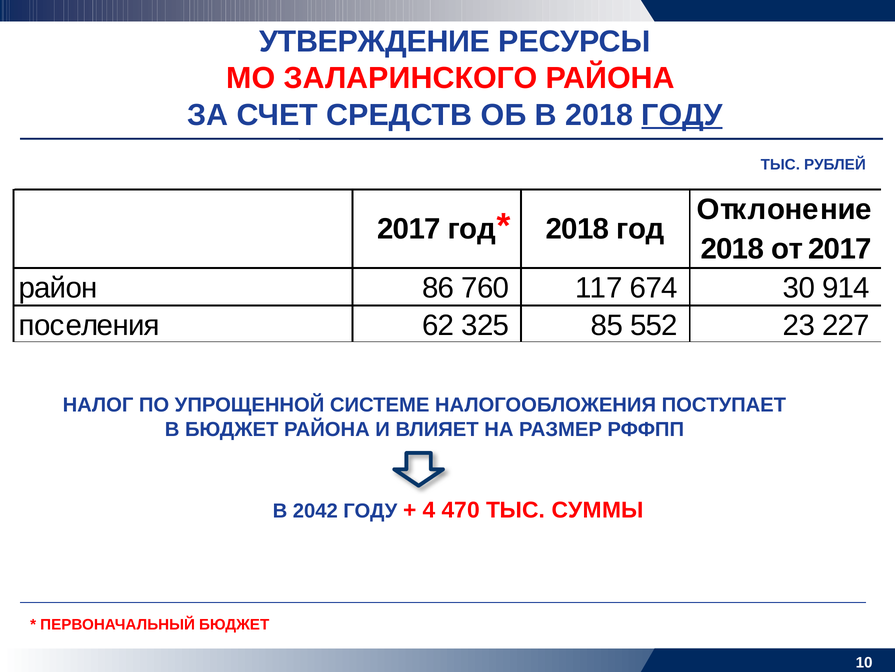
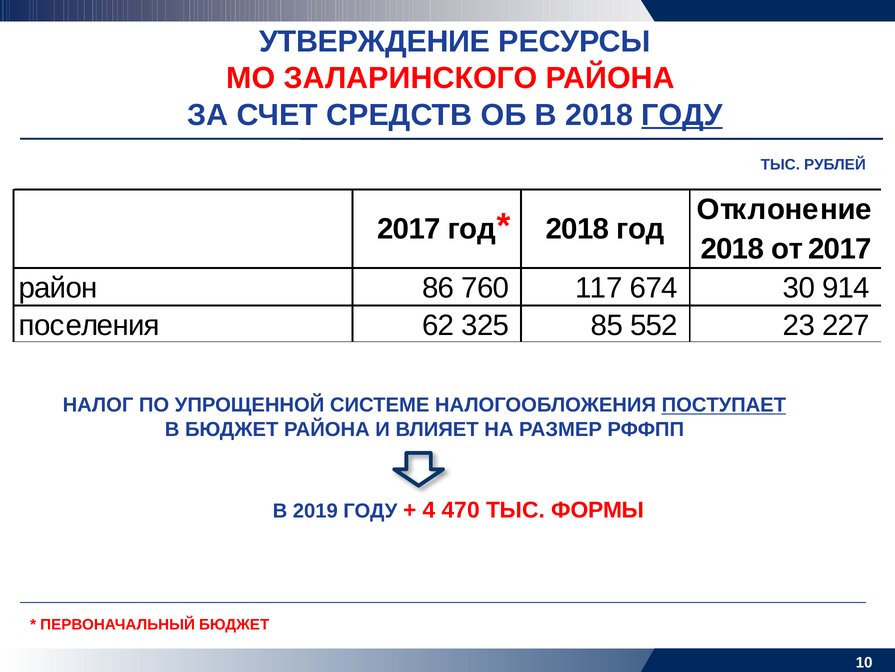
ПОСТУПАЕТ underline: none -> present (724, 405)
2042: 2042 -> 2019 (315, 510)
СУММЫ: СУММЫ -> ФОРМЫ (598, 510)
